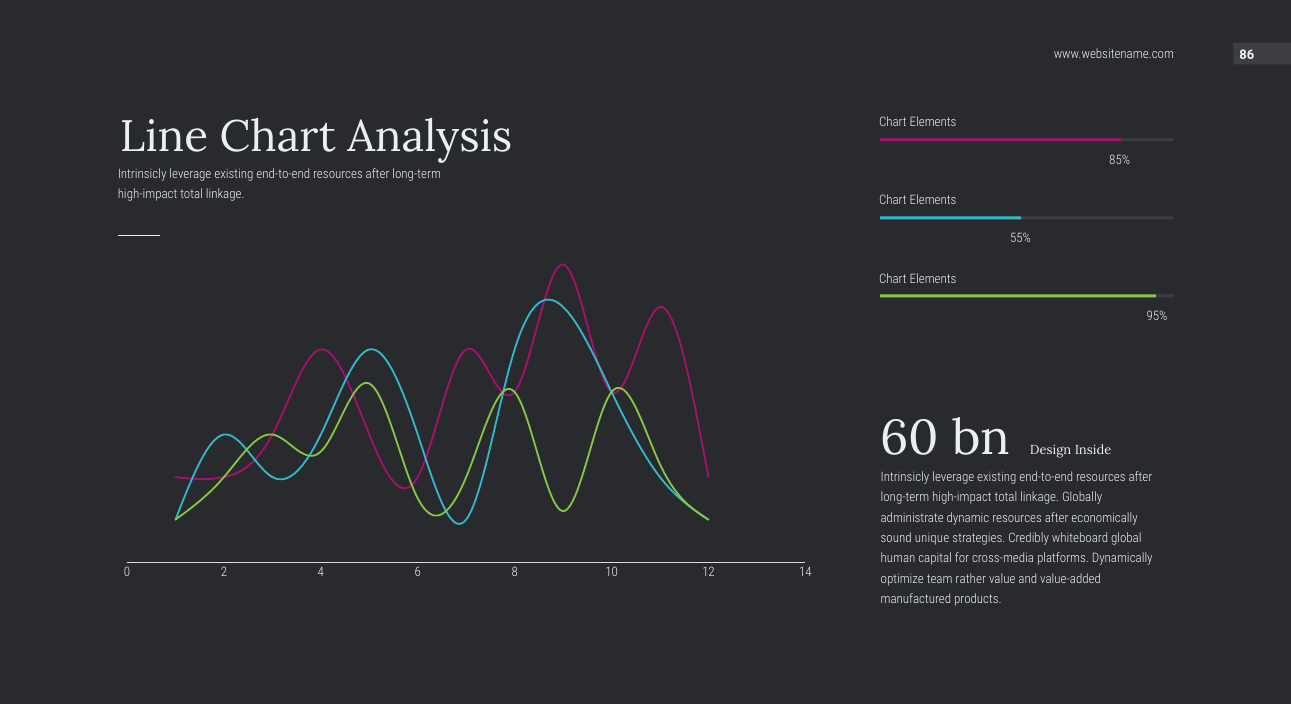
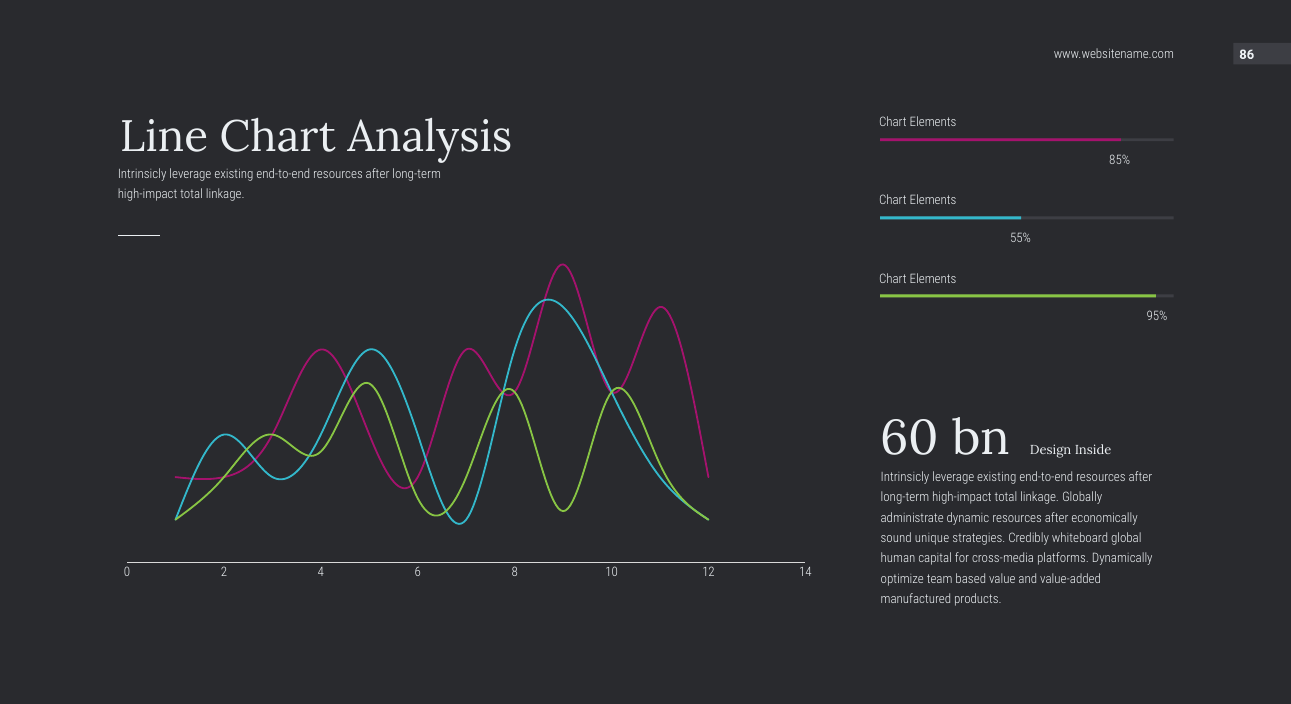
rather: rather -> based (971, 579)
